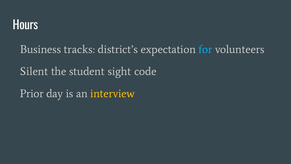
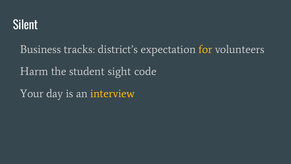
Hours: Hours -> Silent (25, 25)
for colour: light blue -> yellow (205, 49)
Silent: Silent -> Harm (34, 71)
Prior: Prior -> Your (32, 93)
